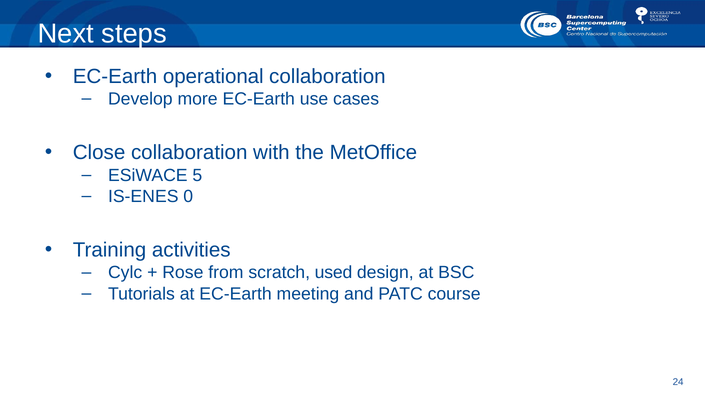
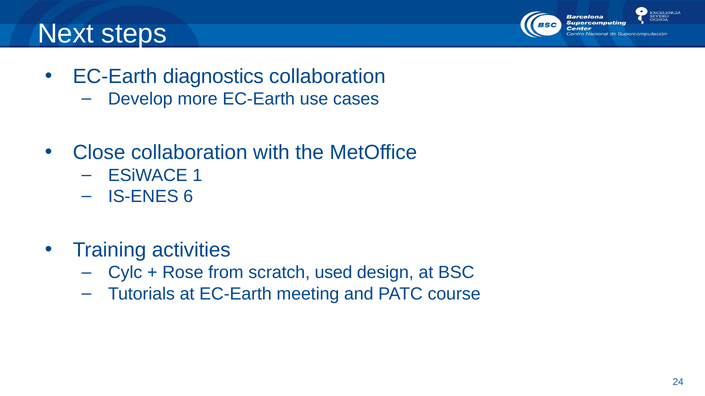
operational: operational -> diagnostics (213, 77)
5: 5 -> 1 (197, 176)
0: 0 -> 6 (188, 197)
